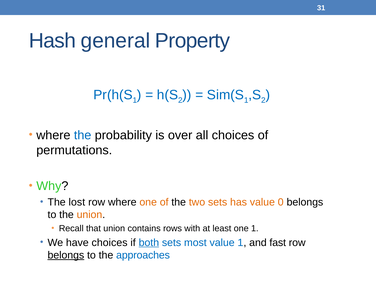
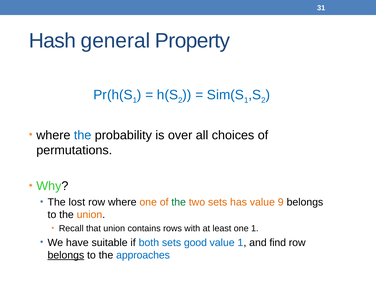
the colour: black -> green (179, 202)
0: 0 -> 9 (281, 202)
have choices: choices -> suitable (110, 243)
both underline: present -> none (149, 243)
most: most -> good (195, 243)
fast: fast -> find (278, 243)
